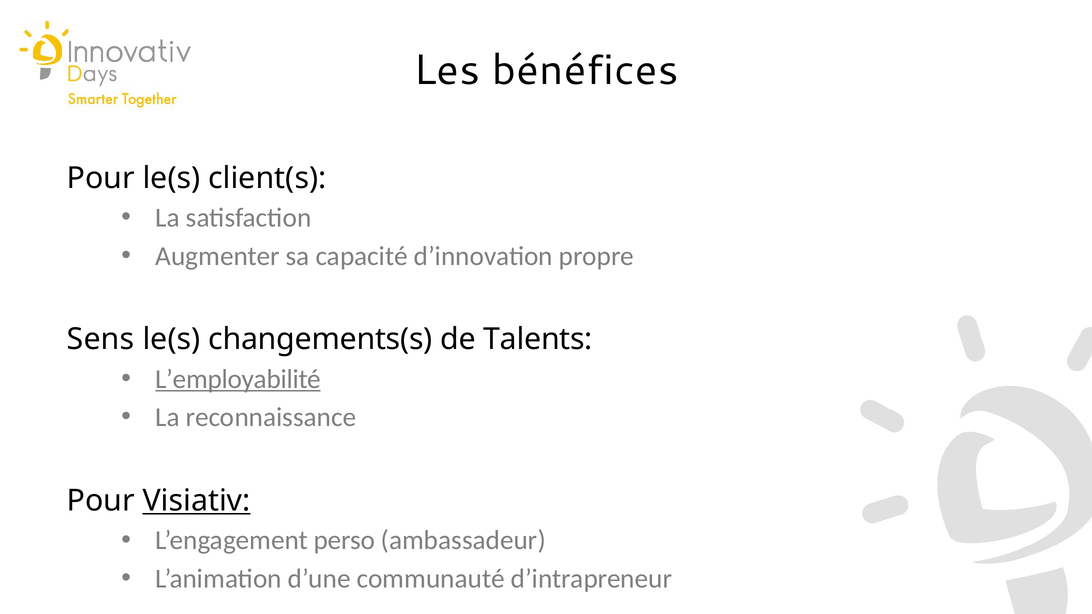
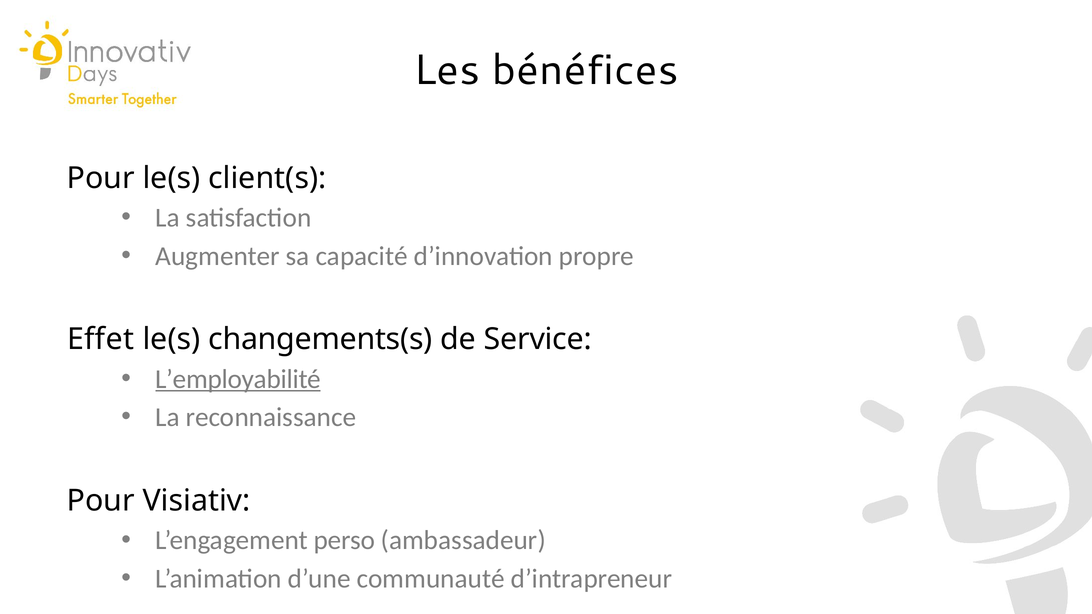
Sens: Sens -> Effet (101, 340)
Talents: Talents -> Service (538, 340)
Visiativ underline: present -> none (196, 501)
